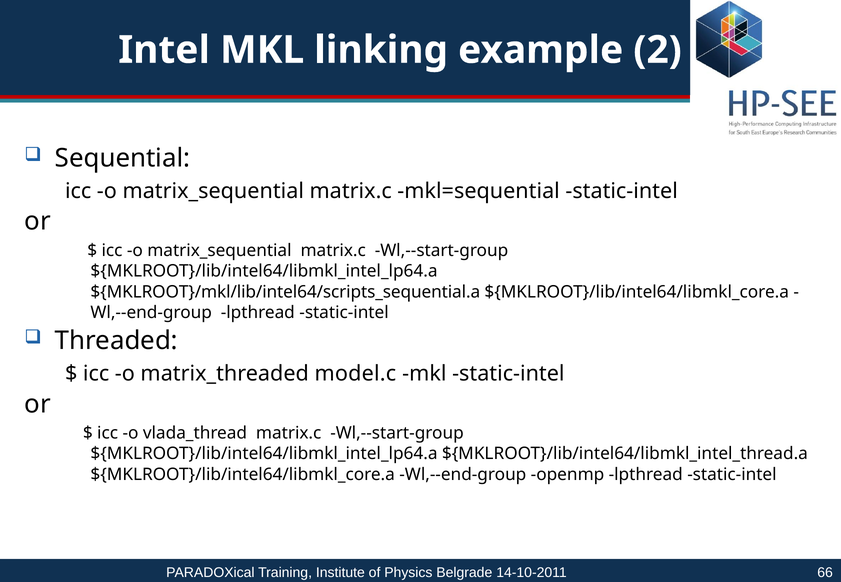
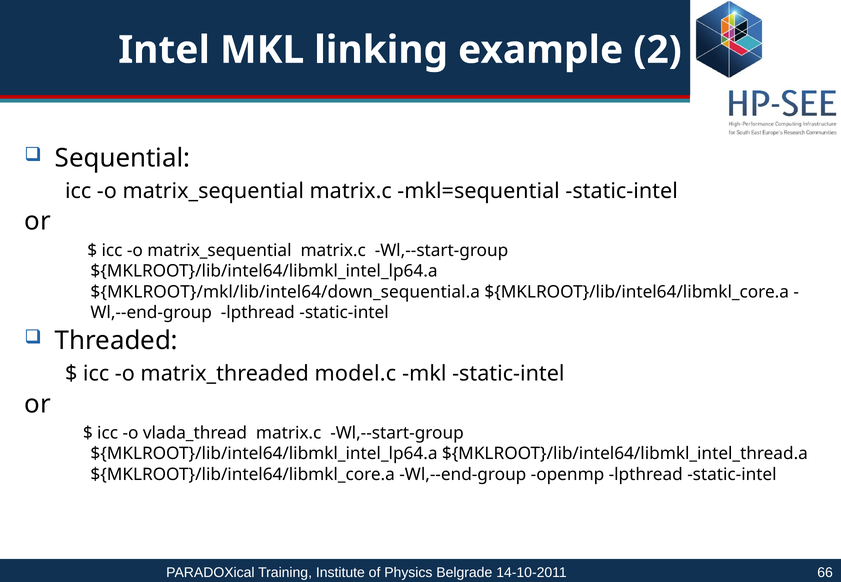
${MKLROOT}/mkl/lib/intel64/scripts_sequential.a: ${MKLROOT}/mkl/lib/intel64/scripts_sequential.a -> ${MKLROOT}/mkl/lib/intel64/down_sequential.a (285, 292)
